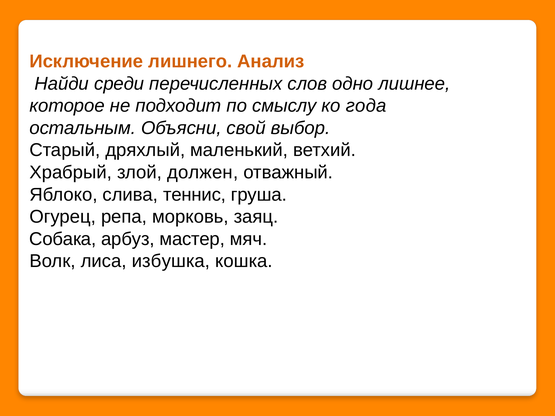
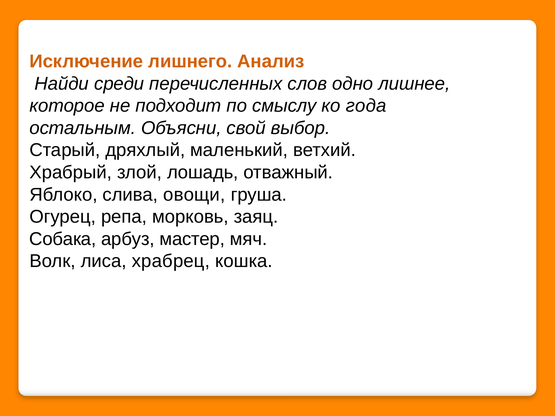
должен: должен -> лошадь (203, 173)
теннис: теннис -> овощи (194, 195)
избушка: избушка -> храбрец (171, 261)
